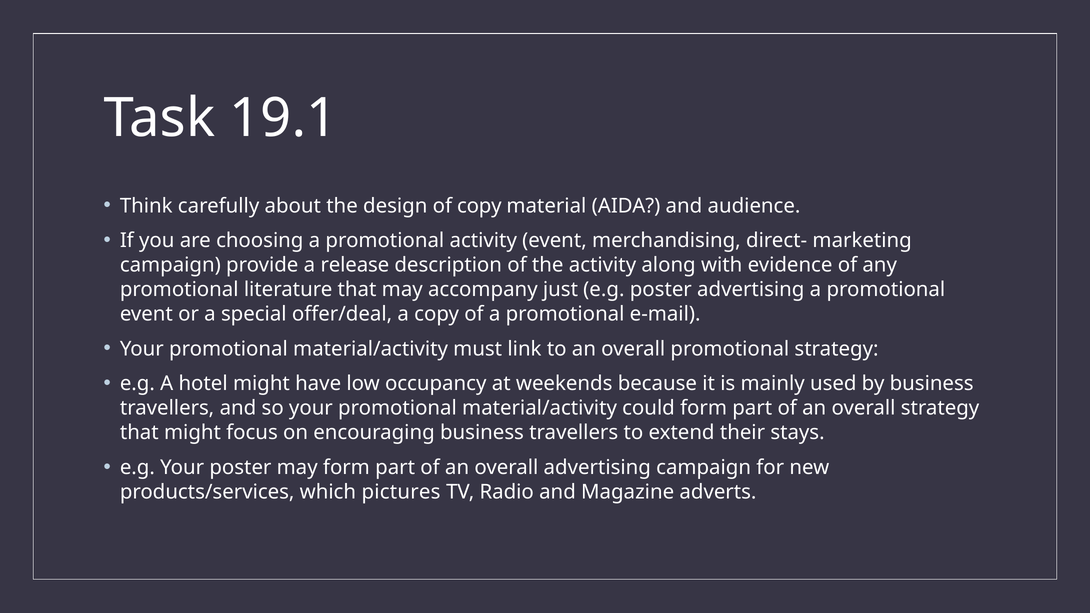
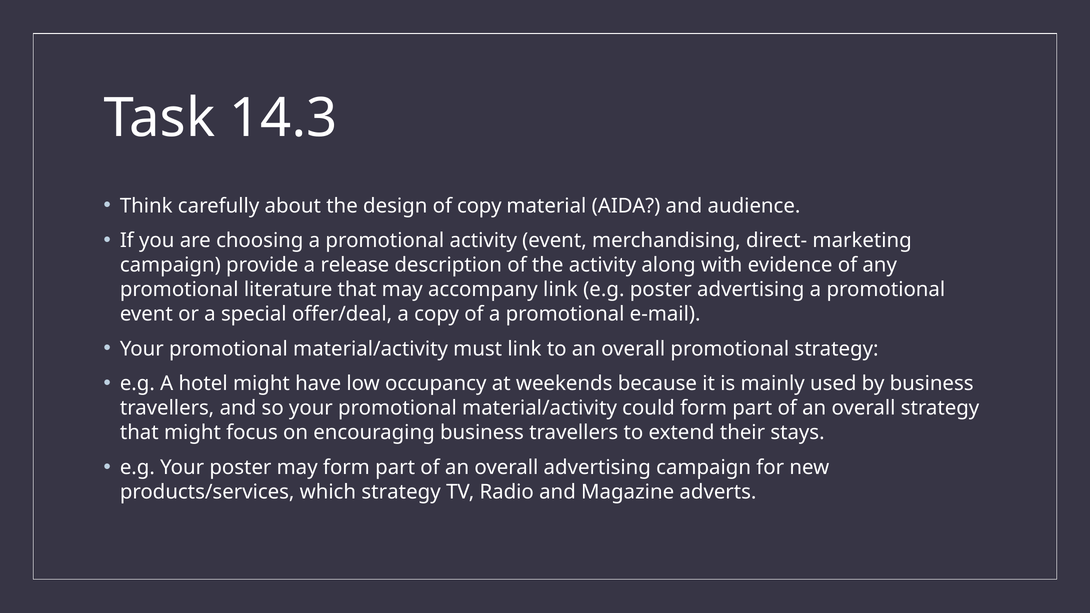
19.1: 19.1 -> 14.3 (283, 118)
accompany just: just -> link (560, 290)
which pictures: pictures -> strategy (401, 492)
